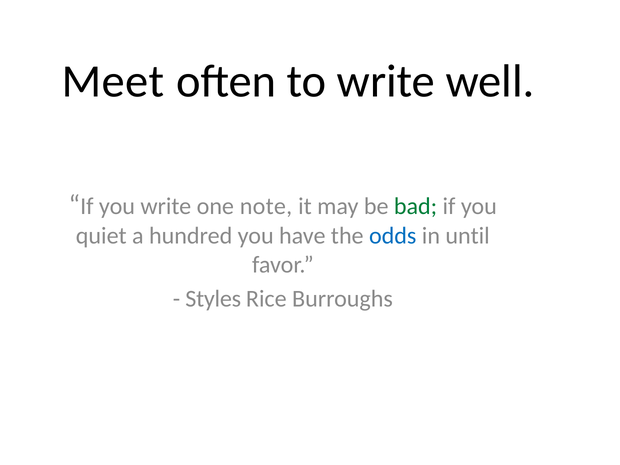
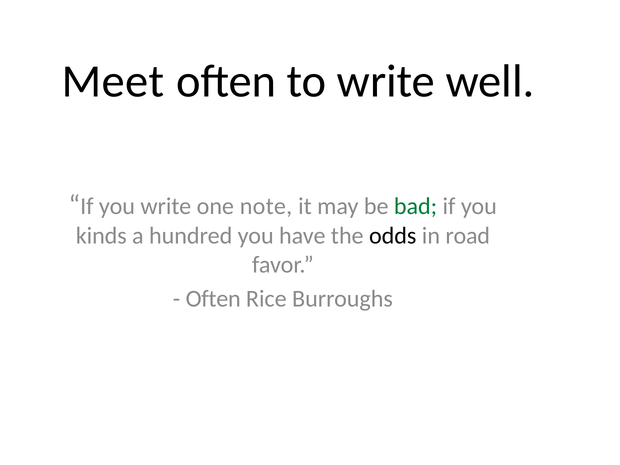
quiet: quiet -> kinds (101, 236)
odds colour: blue -> black (393, 236)
until: until -> road (468, 236)
Styles: Styles -> Often (213, 299)
